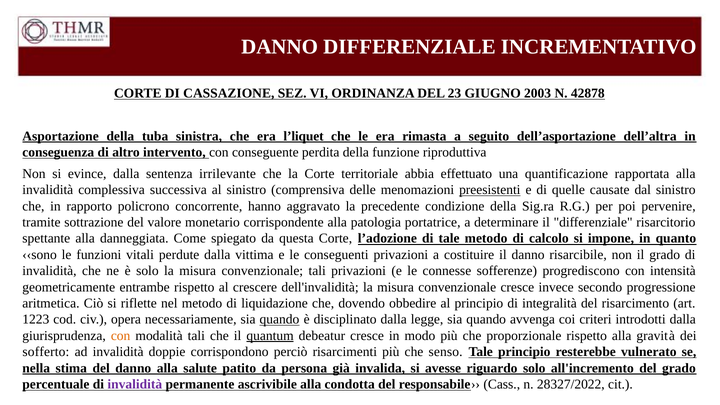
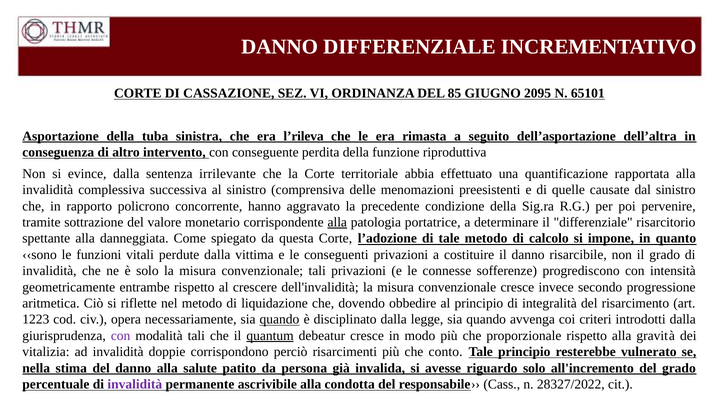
23: 23 -> 85 (454, 93)
2003: 2003 -> 2095 (538, 93)
42878: 42878 -> 65101 (588, 93)
l’liquet: l’liquet -> l’rileva (304, 136)
preesistenti underline: present -> none (490, 190)
alla underline: none -> present (337, 222)
con colour: orange -> purple (121, 336)
sofferto: sofferto -> vitalizia (46, 352)
senso: senso -> conto (446, 352)
